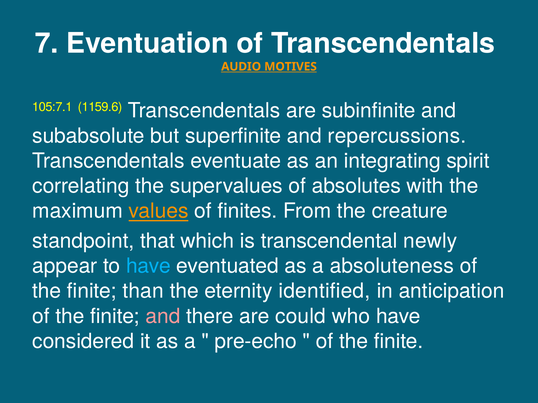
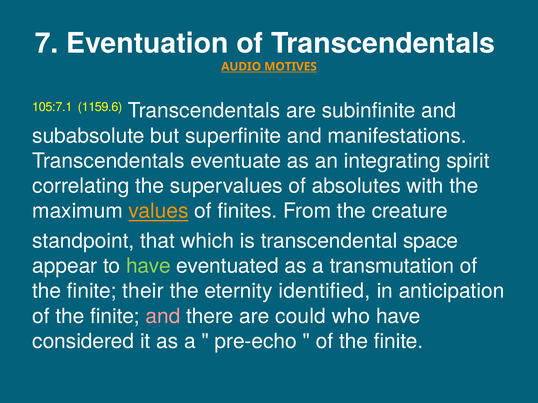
repercussions: repercussions -> manifestations (397, 136)
newly: newly -> space (431, 241)
have colour: light blue -> light green (148, 266)
absoluteness: absoluteness -> transmutation (392, 266)
than: than -> their (143, 291)
